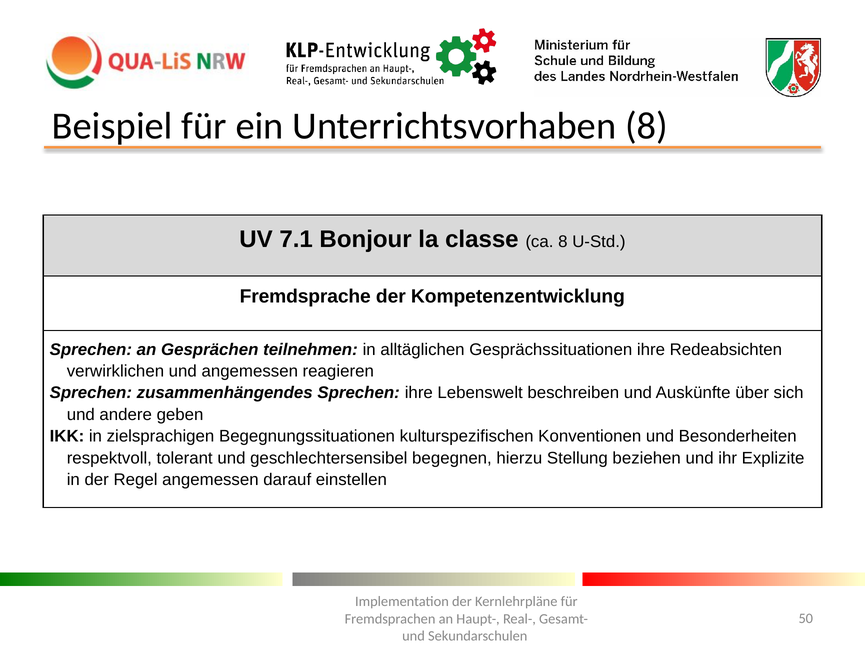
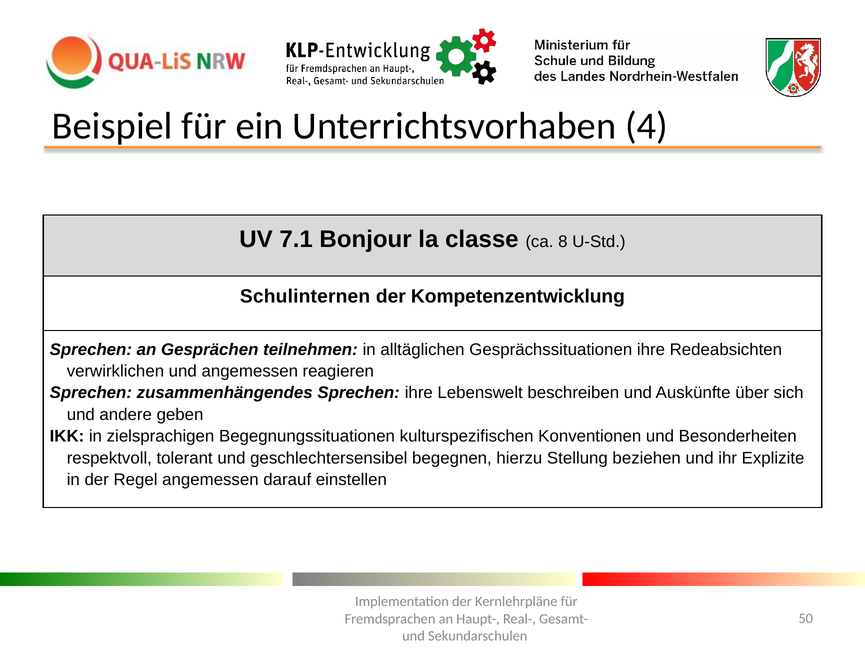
Unterrichtsvorhaben 8: 8 -> 4 (646, 126)
Fremdsprache: Fremdsprache -> Schulinternen (305, 297)
